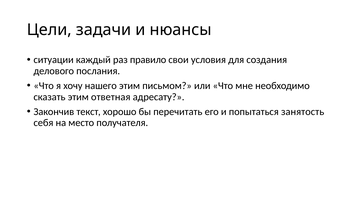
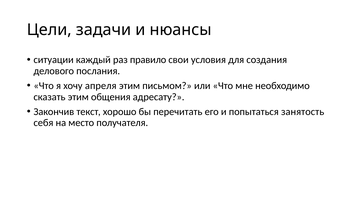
нашего: нашего -> апреля (101, 86)
ответная: ответная -> общения (111, 97)
